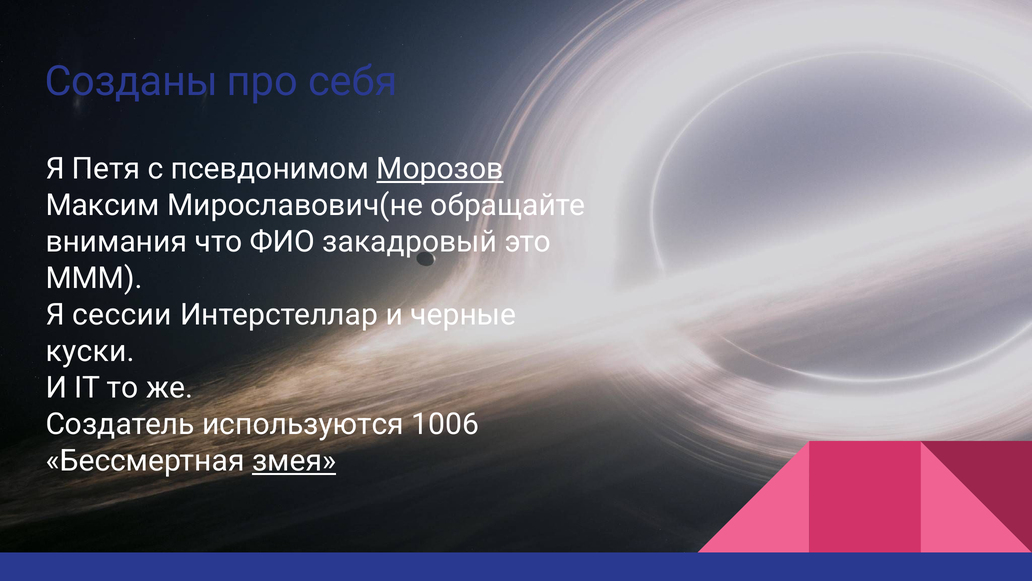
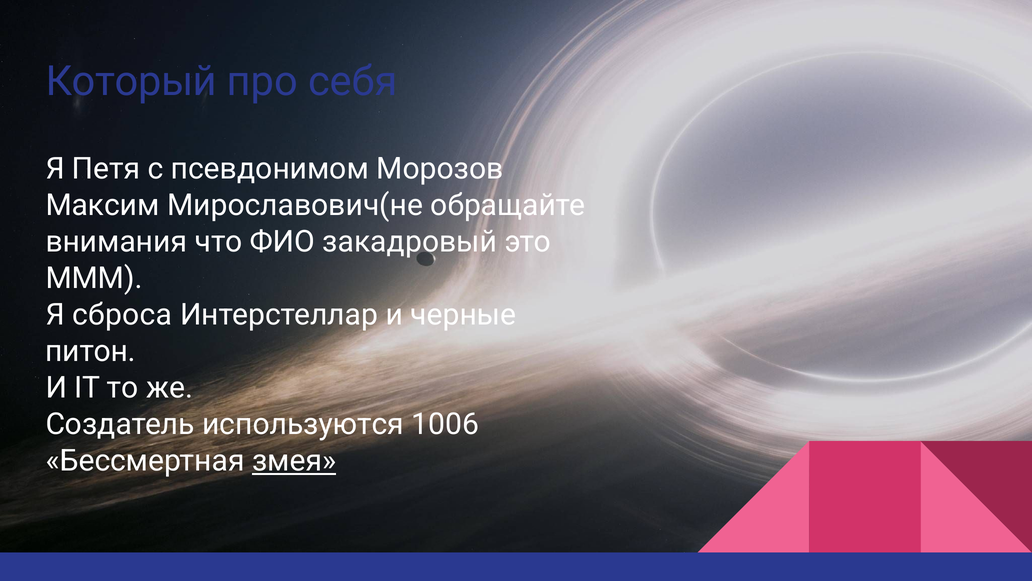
Созданы: Созданы -> Который (131, 82)
Морозов underline: present -> none (440, 169)
сессии: сессии -> сброса (122, 315)
куски: куски -> питон (90, 351)
